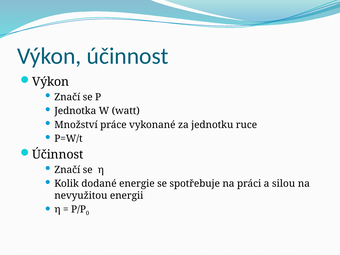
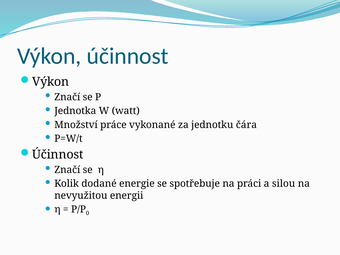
ruce: ruce -> čára (246, 125)
